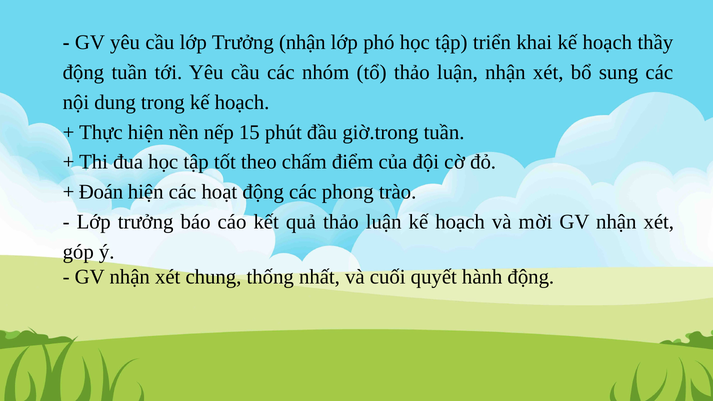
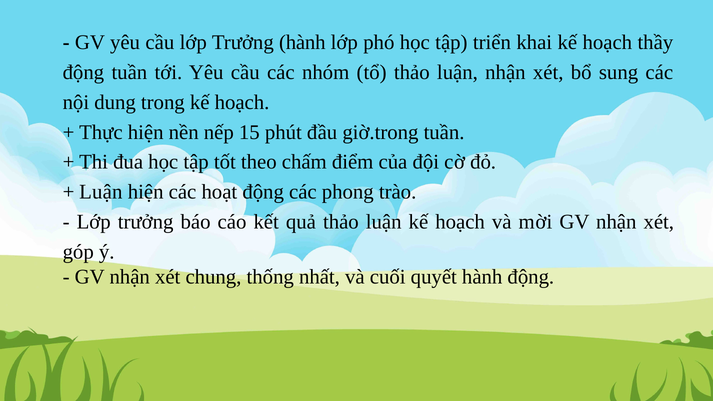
Trưởng nhận: nhận -> hành (302, 42)
Đoán: Đoán -> Luận (101, 192)
